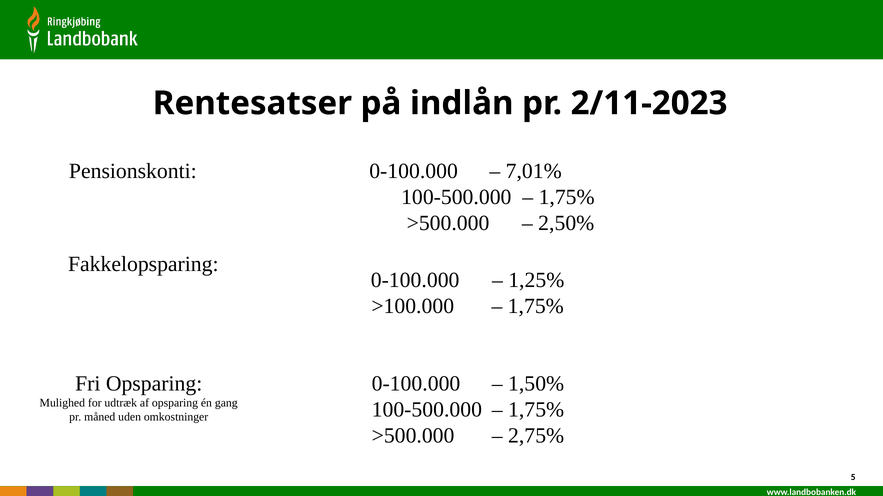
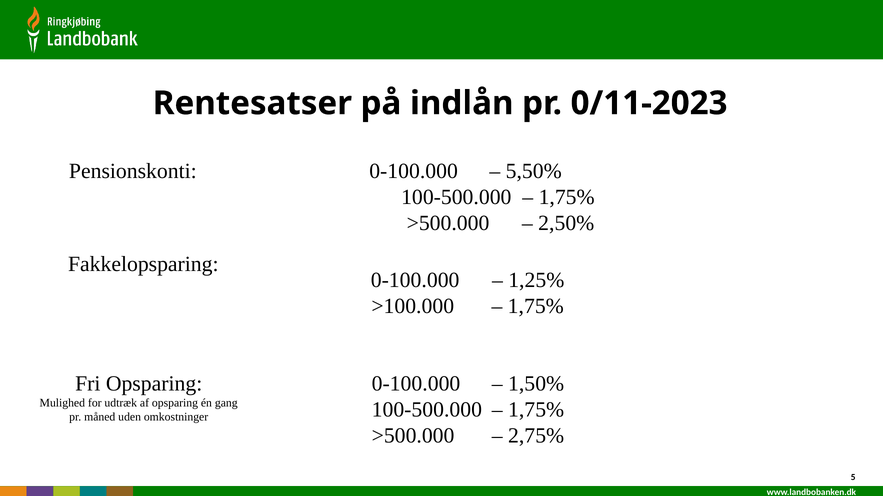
2/11-2023: 2/11-2023 -> 0/11-2023 (649, 103)
7,01%: 7,01% -> 5,50% (534, 171)
